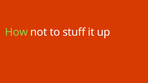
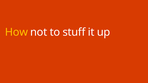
How colour: light green -> yellow (16, 32)
